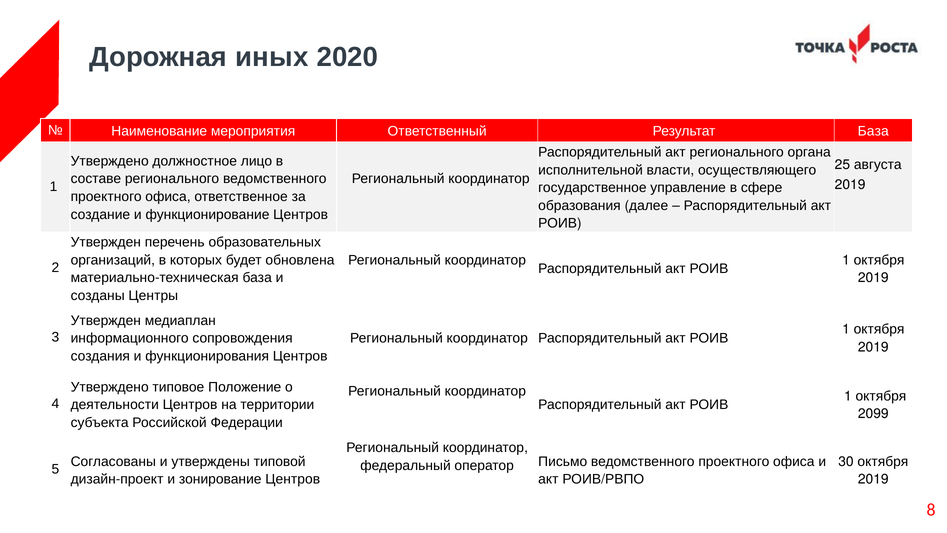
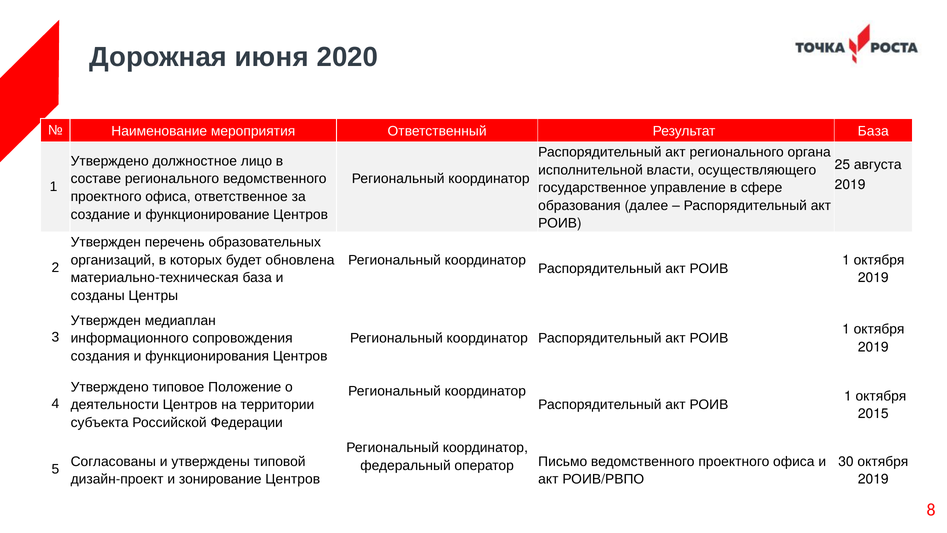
иных: иных -> июня (272, 57)
2099: 2099 -> 2015 (873, 414)
